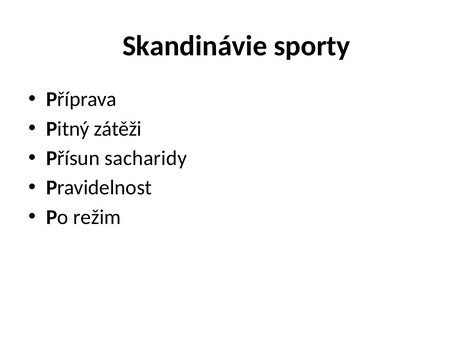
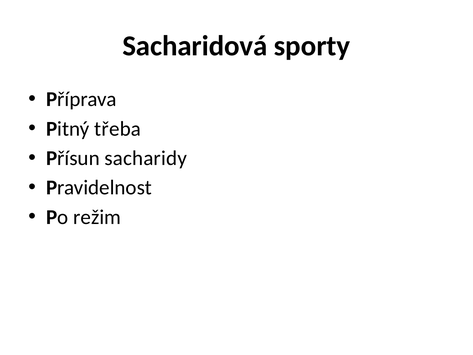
Skandinávie: Skandinávie -> Sacharidová (195, 46)
zátěži: zátěži -> třeba (118, 129)
